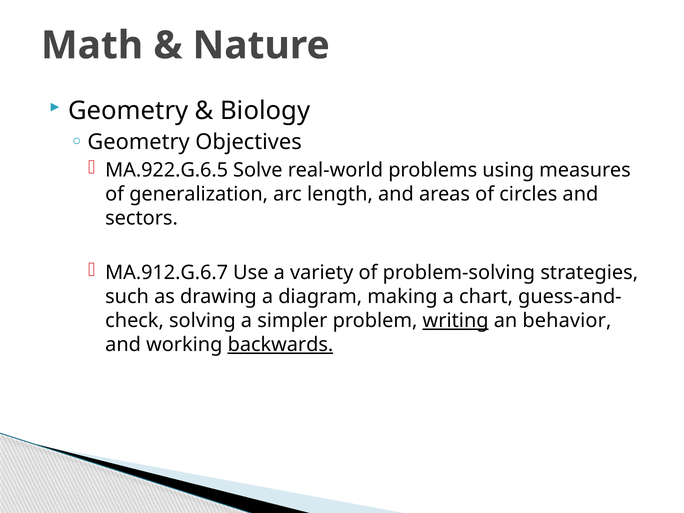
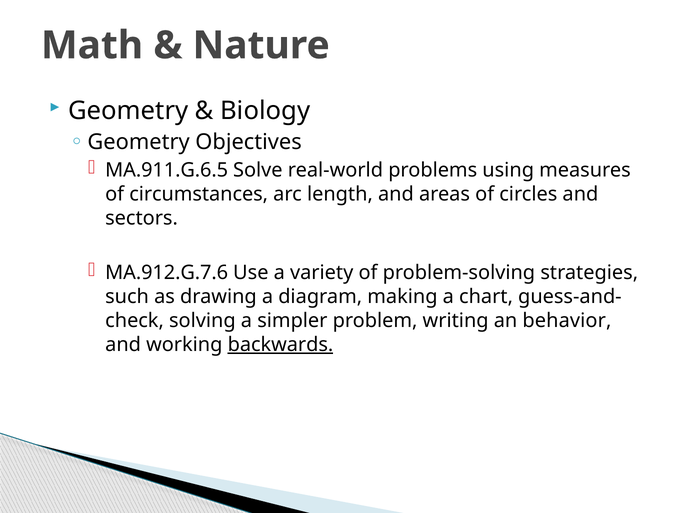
MA.922.G.6.5: MA.922.G.6.5 -> MA.911.G.6.5 (167, 170)
generalization: generalization -> circumstances (199, 194)
MA.912.G.6.7: MA.912.G.6.7 -> MA.912.G.7.6 (167, 273)
writing underline: present -> none (456, 321)
